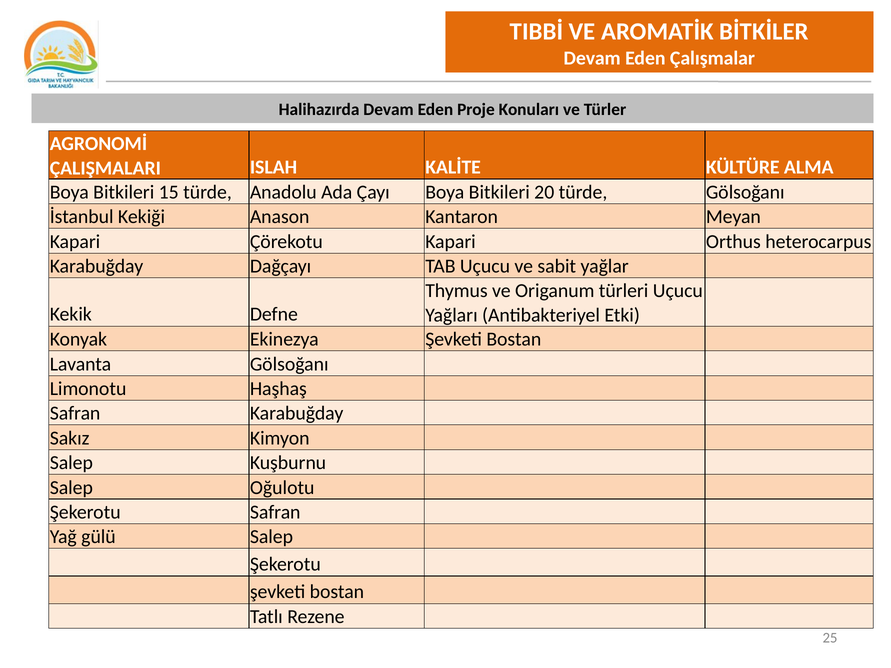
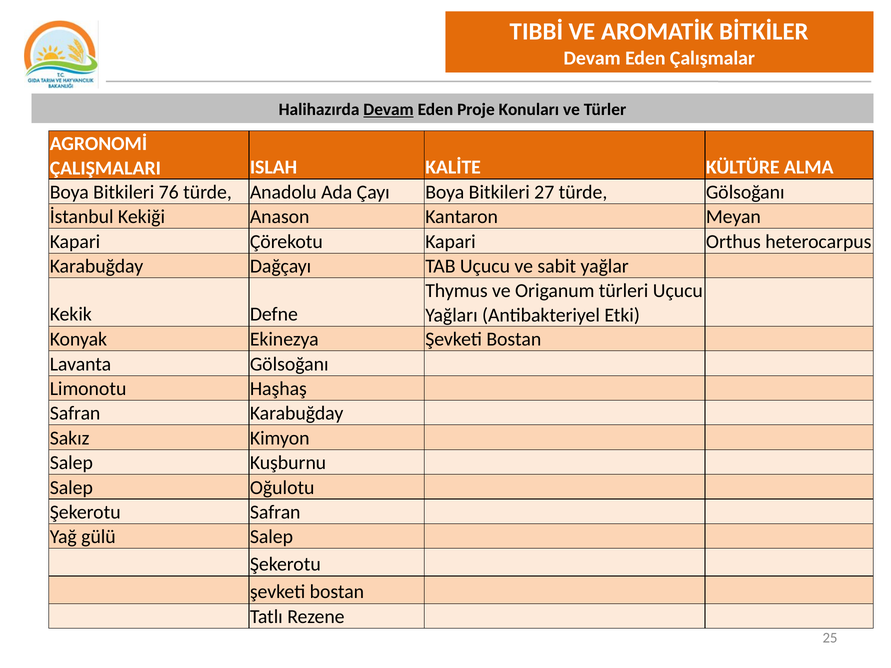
Devam underline: none -> present (389, 110)
15: 15 -> 76 (169, 192)
20: 20 -> 27 (544, 192)
